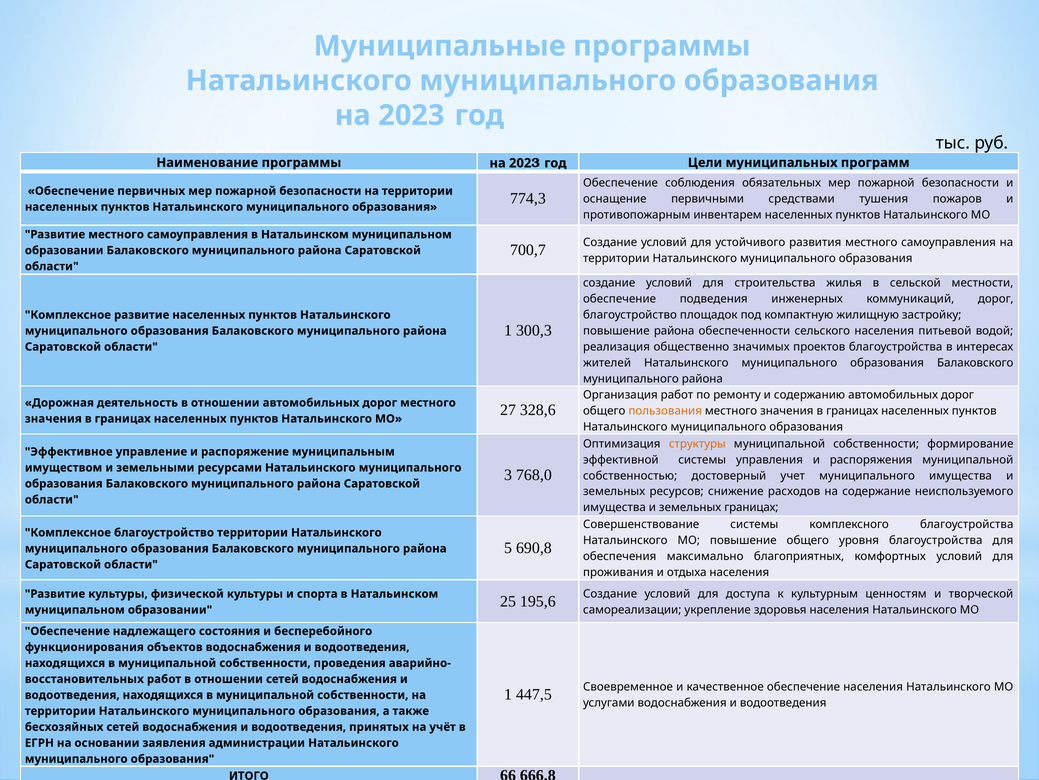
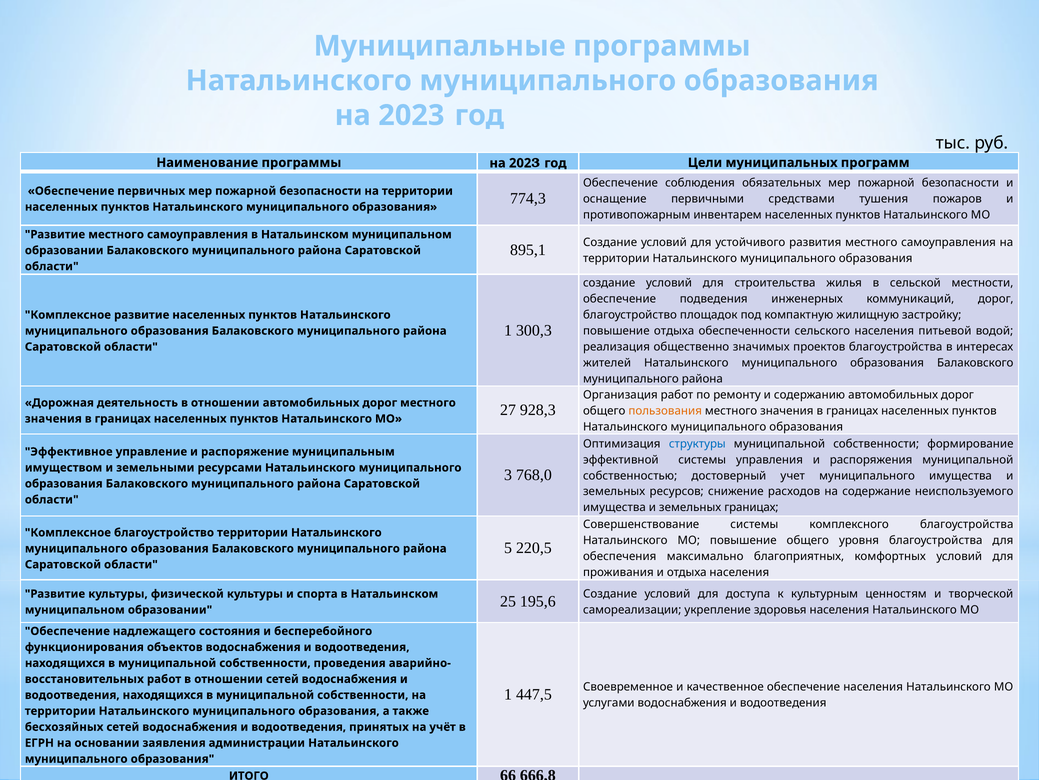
700,7: 700,7 -> 895,1 (528, 250)
повышение района: района -> отдыха (674, 331)
328,6: 328,6 -> 928,3 (538, 410)
структуры colour: orange -> blue (697, 443)
690,8: 690,8 -> 220,5 (534, 547)
